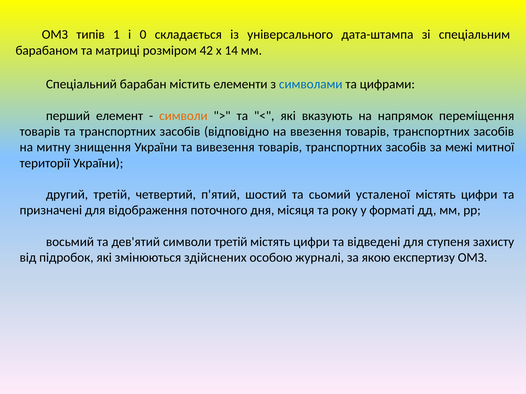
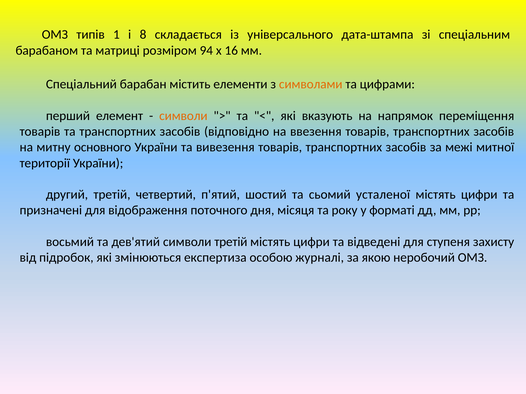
0: 0 -> 8 (143, 35)
42: 42 -> 94 (206, 50)
14: 14 -> 16 (231, 50)
символами colour: blue -> orange (311, 84)
знищення: знищення -> основного (103, 147)
здійснених: здійснених -> експертиза (215, 258)
експертизу: експертизу -> неробочий (424, 258)
